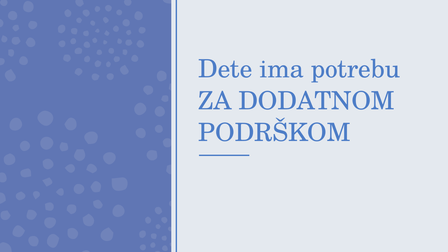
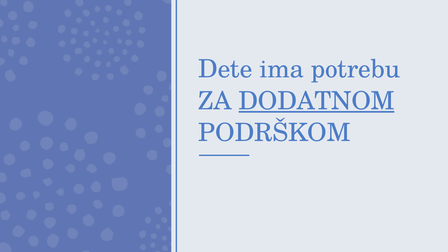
DODATNOM underline: none -> present (317, 101)
